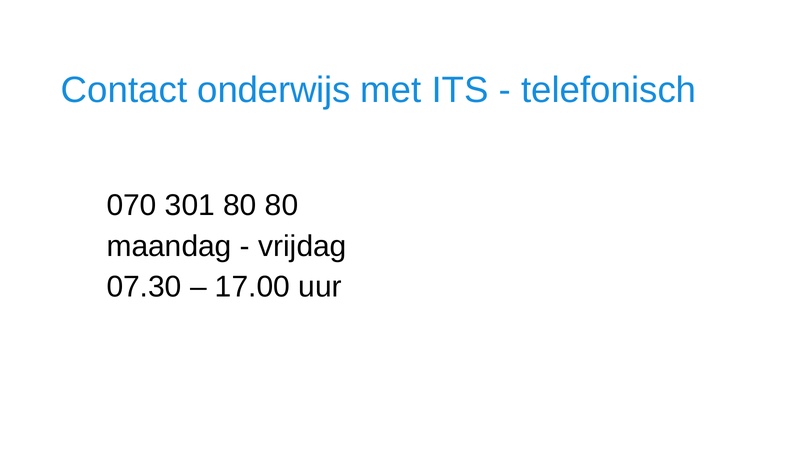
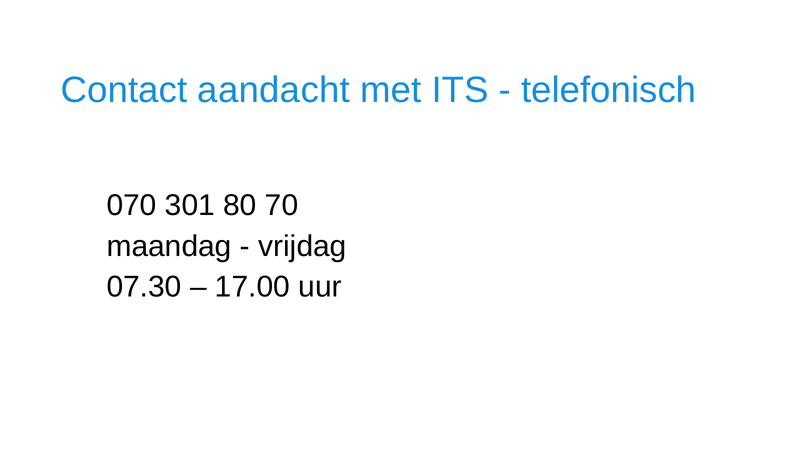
onderwijs: onderwijs -> aandacht (274, 90)
80 80: 80 -> 70 (282, 205)
